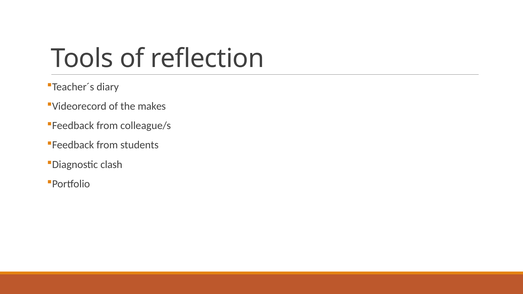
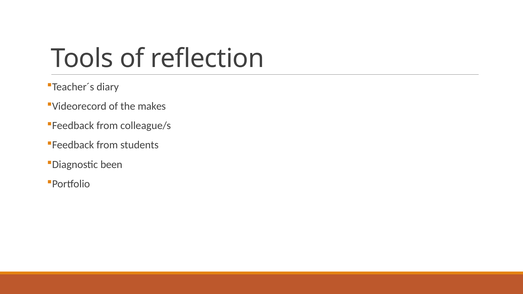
clash: clash -> been (111, 165)
